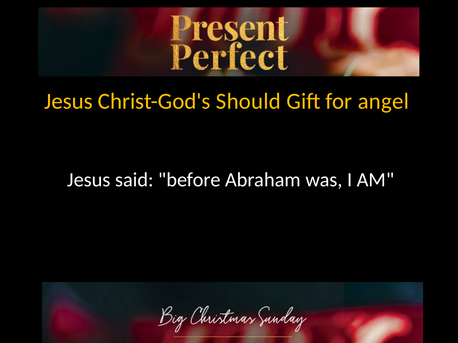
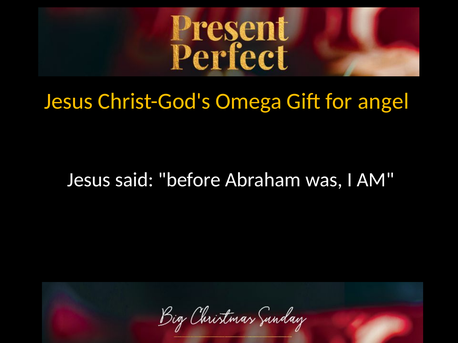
Should: Should -> Omega (249, 102)
